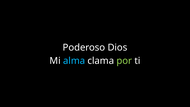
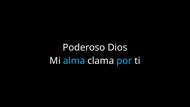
por colour: light green -> light blue (124, 61)
